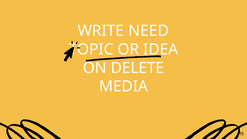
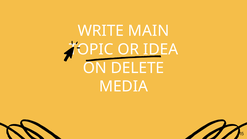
NEED: NEED -> MAIN (149, 31)
